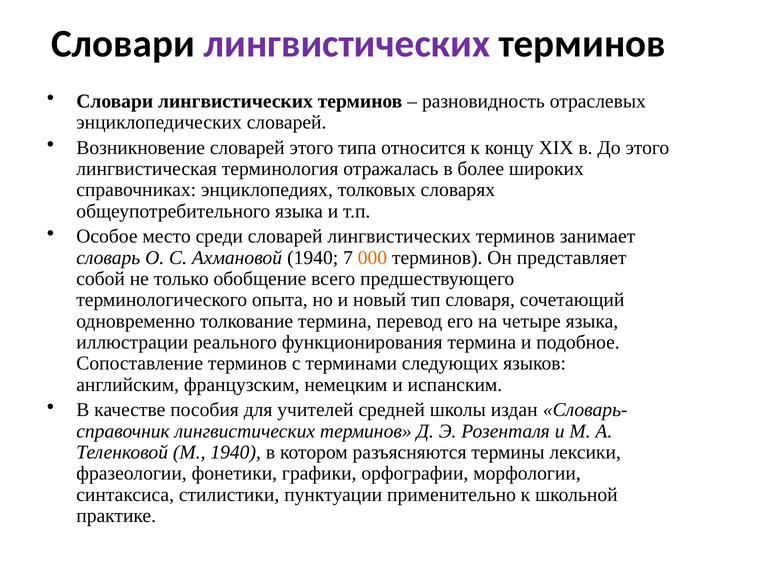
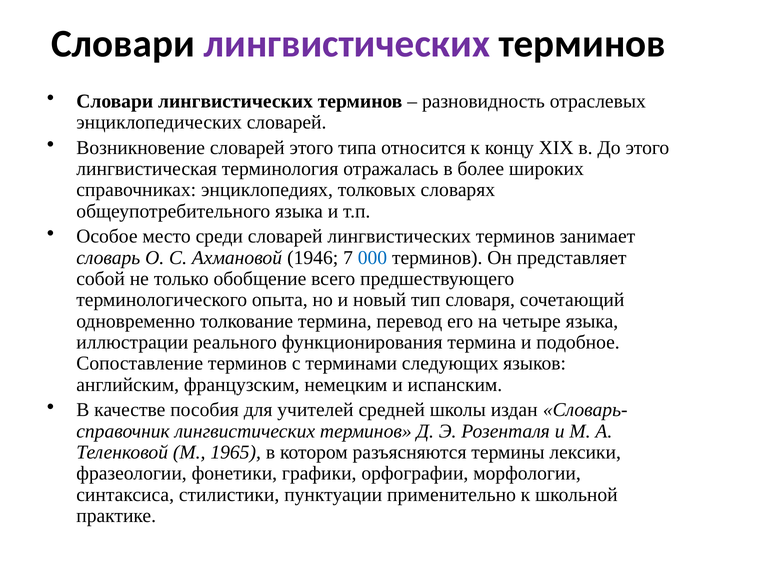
Ахмановой 1940: 1940 -> 1946 (313, 257)
000 colour: orange -> blue (372, 257)
М 1940: 1940 -> 1965 (236, 452)
